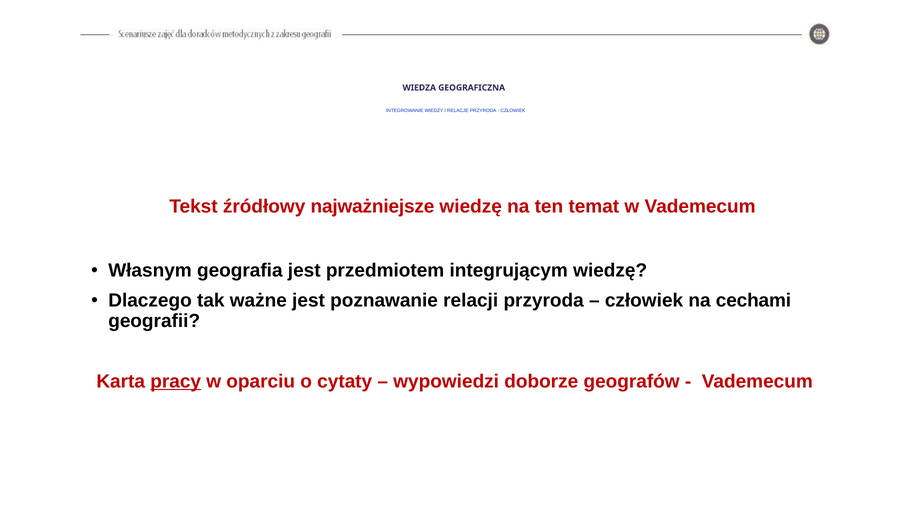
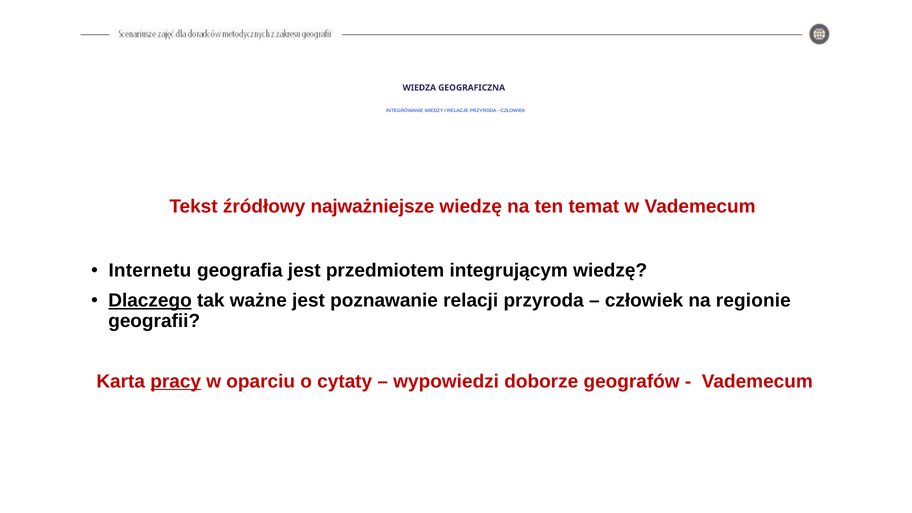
Własnym: Własnym -> Internetu (150, 271)
Dlaczego underline: none -> present (150, 301)
cechami: cechami -> regionie (753, 301)
